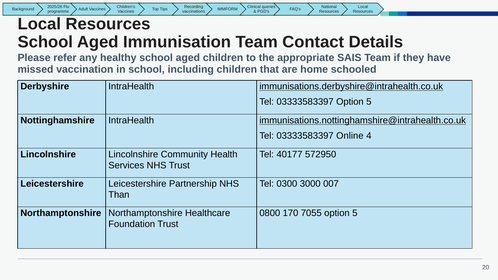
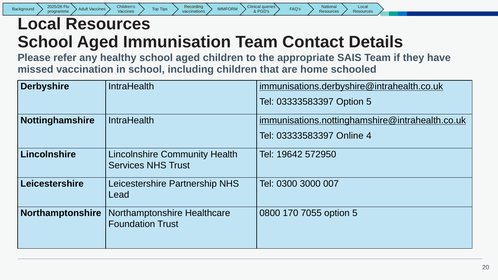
40177: 40177 -> 19642 (289, 154)
Than: Than -> Lead (119, 195)
